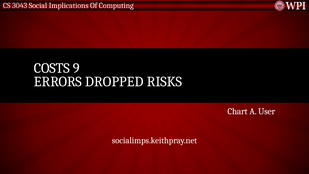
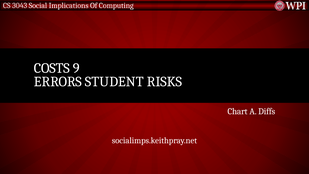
DROPPED: DROPPED -> STUDENT (114, 82)
User: User -> Diffs (267, 111)
